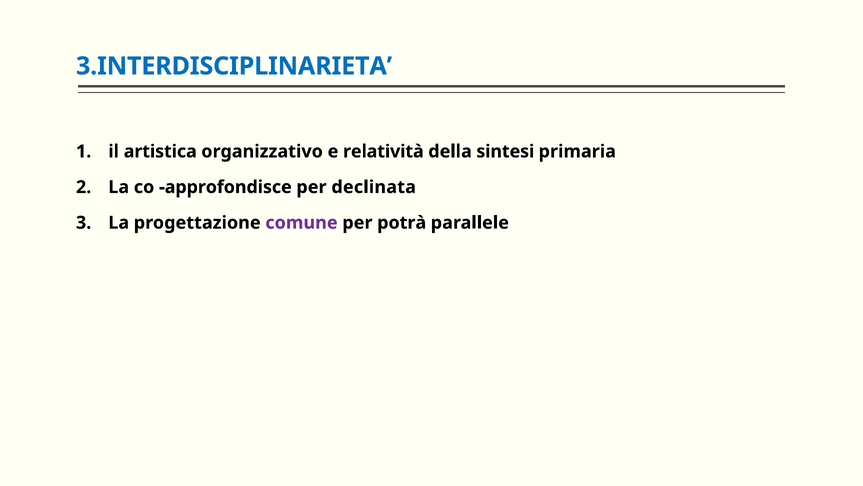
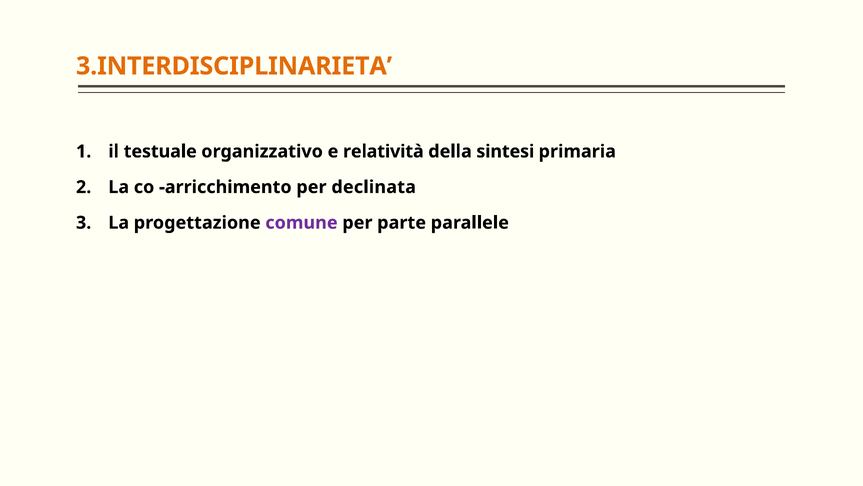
3.INTERDISCIPLINARIETA colour: blue -> orange (234, 66)
artistica: artistica -> testuale (160, 151)
approfondisce: approfondisce -> arricchimento (225, 187)
potrà: potrà -> parte (402, 223)
